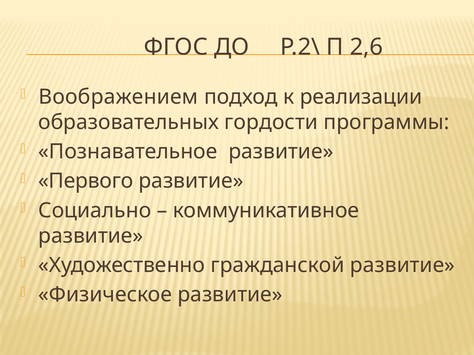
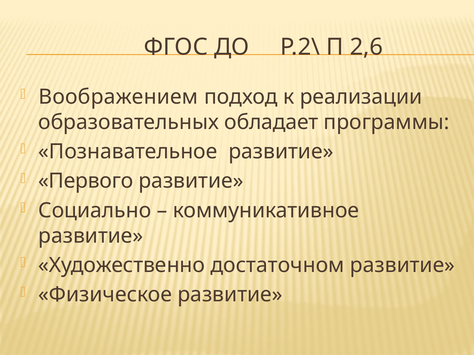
гордости: гордости -> обладает (271, 122)
гражданской: гражданской -> достаточном (277, 266)
